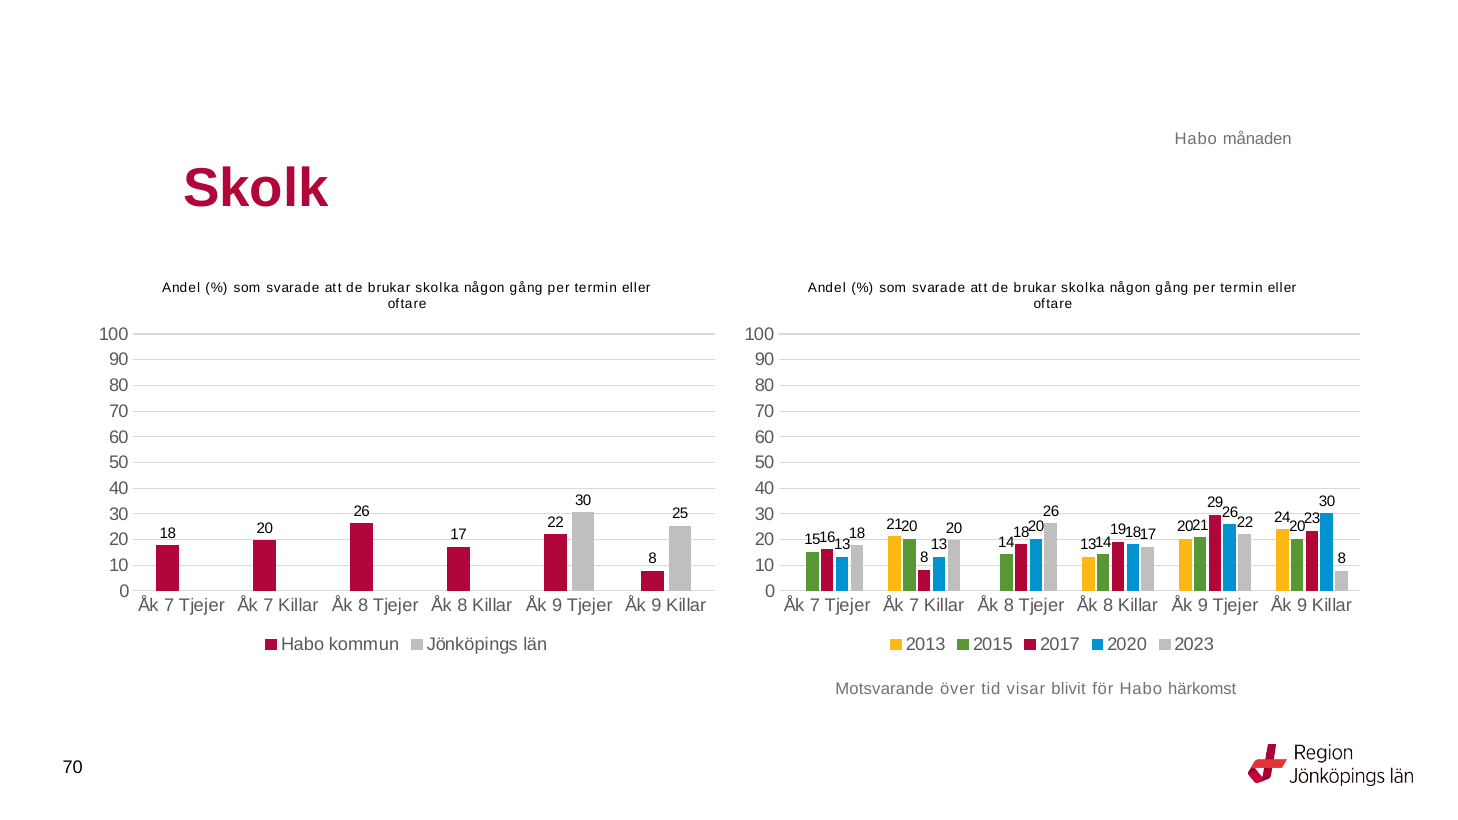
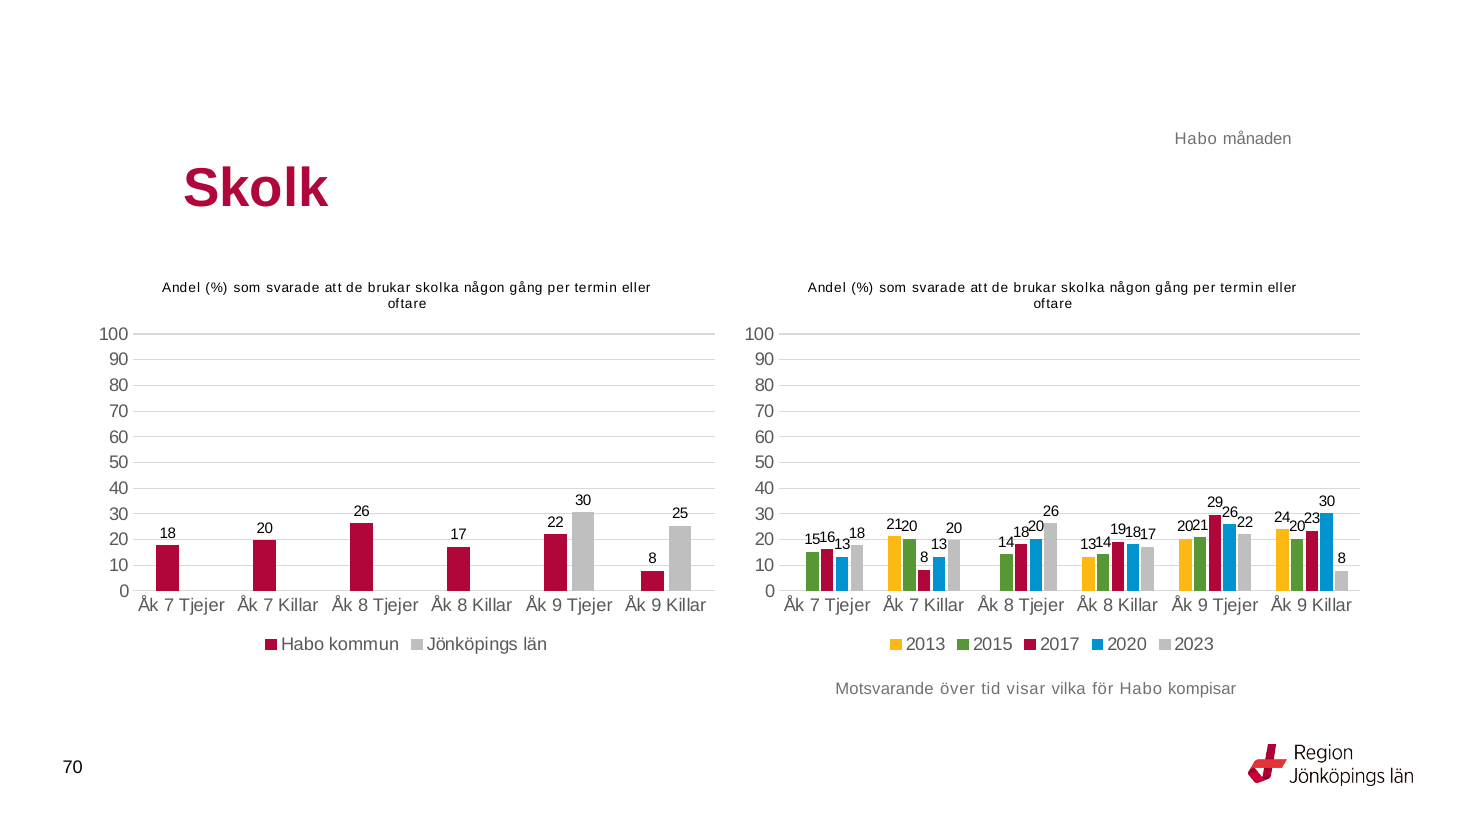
blivit: blivit -> vilka (1069, 689)
härkomst: härkomst -> kompisar (1202, 689)
